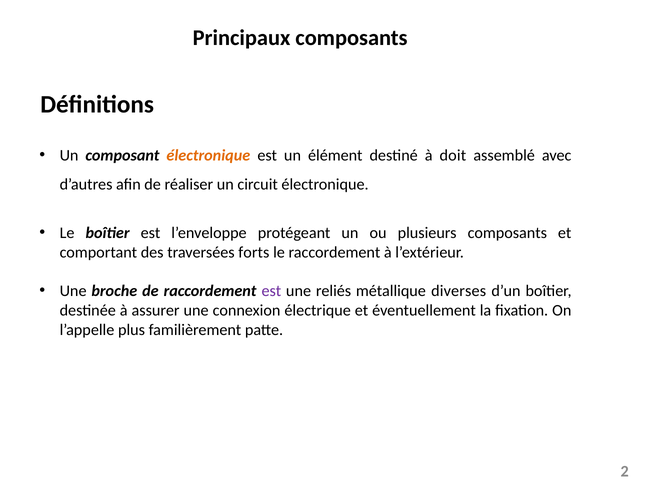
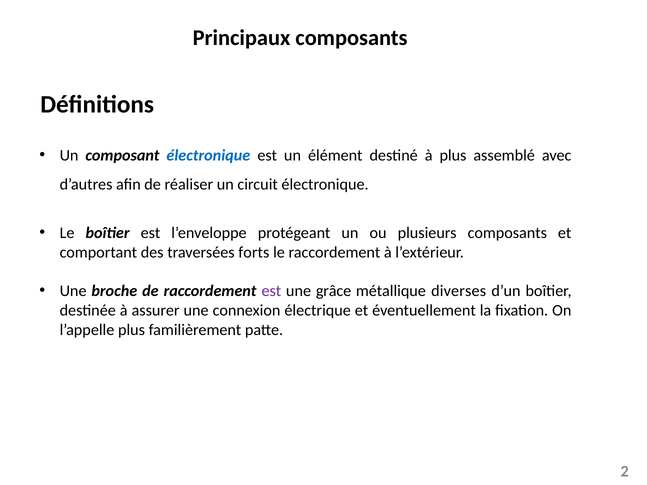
électronique colour: orange -> blue (208, 155)
à doit: doit -> plus (453, 155)
reliés: reliés -> grâce (334, 291)
